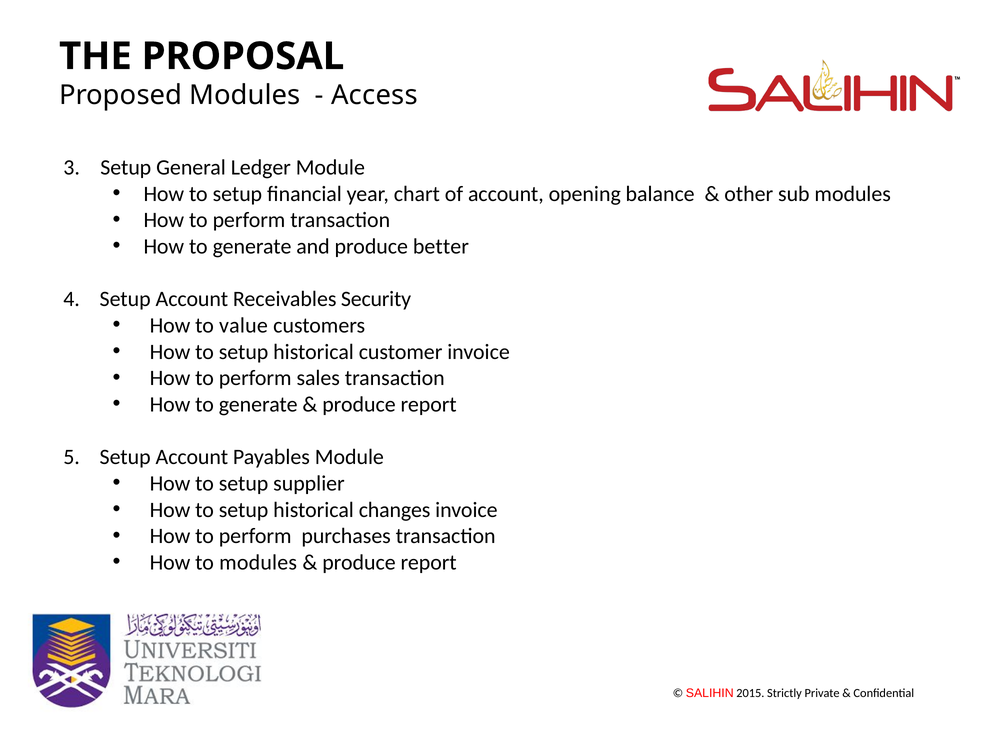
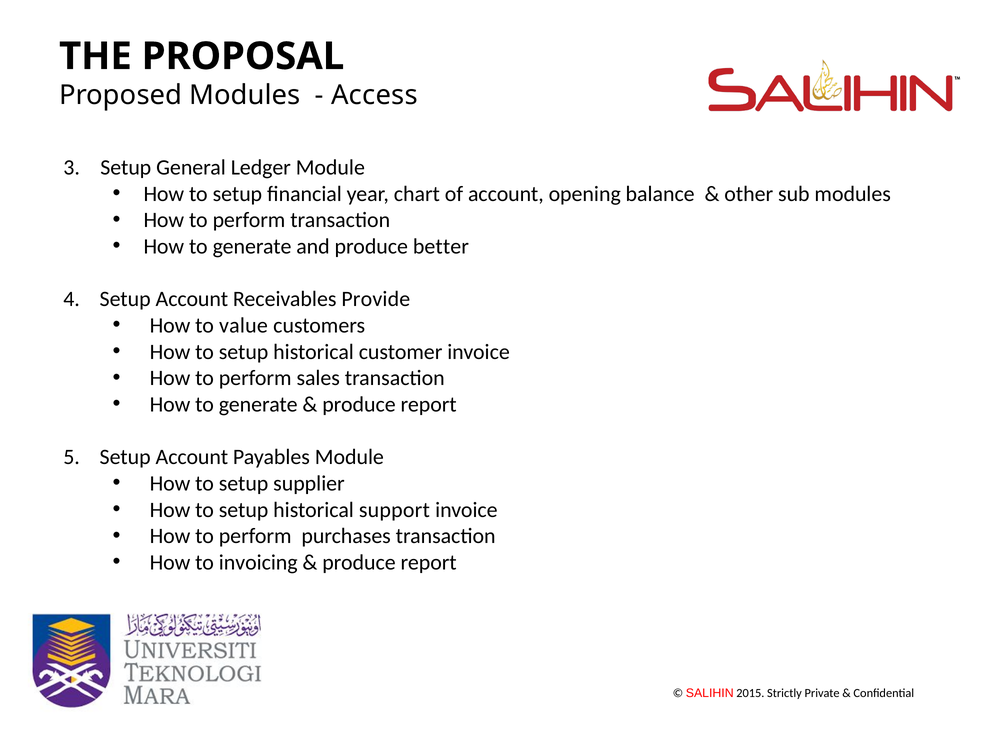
Security: Security -> Provide (376, 299)
changes: changes -> support (394, 509)
to modules: modules -> invoicing (258, 562)
